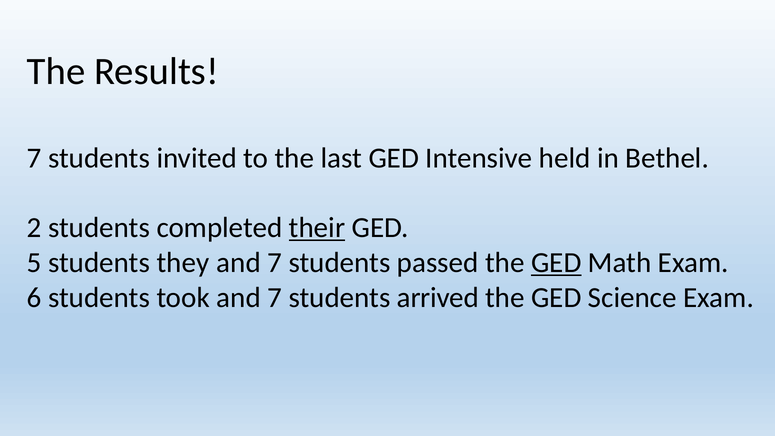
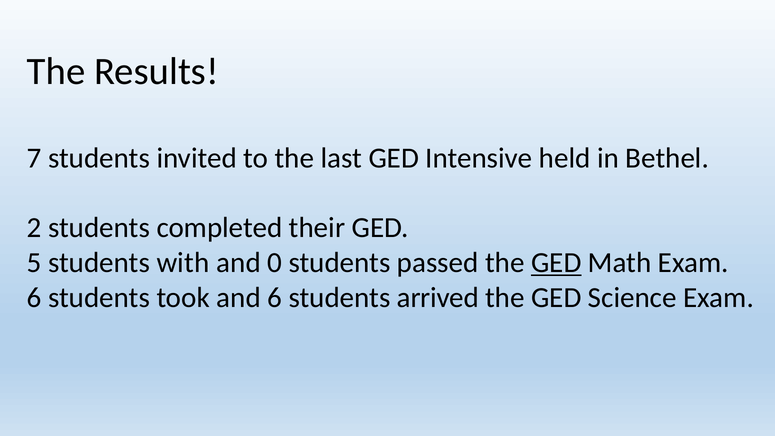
their underline: present -> none (317, 228)
they: they -> with (183, 263)
7: 7 -> 0 (275, 263)
took and 7: 7 -> 6 (275, 298)
